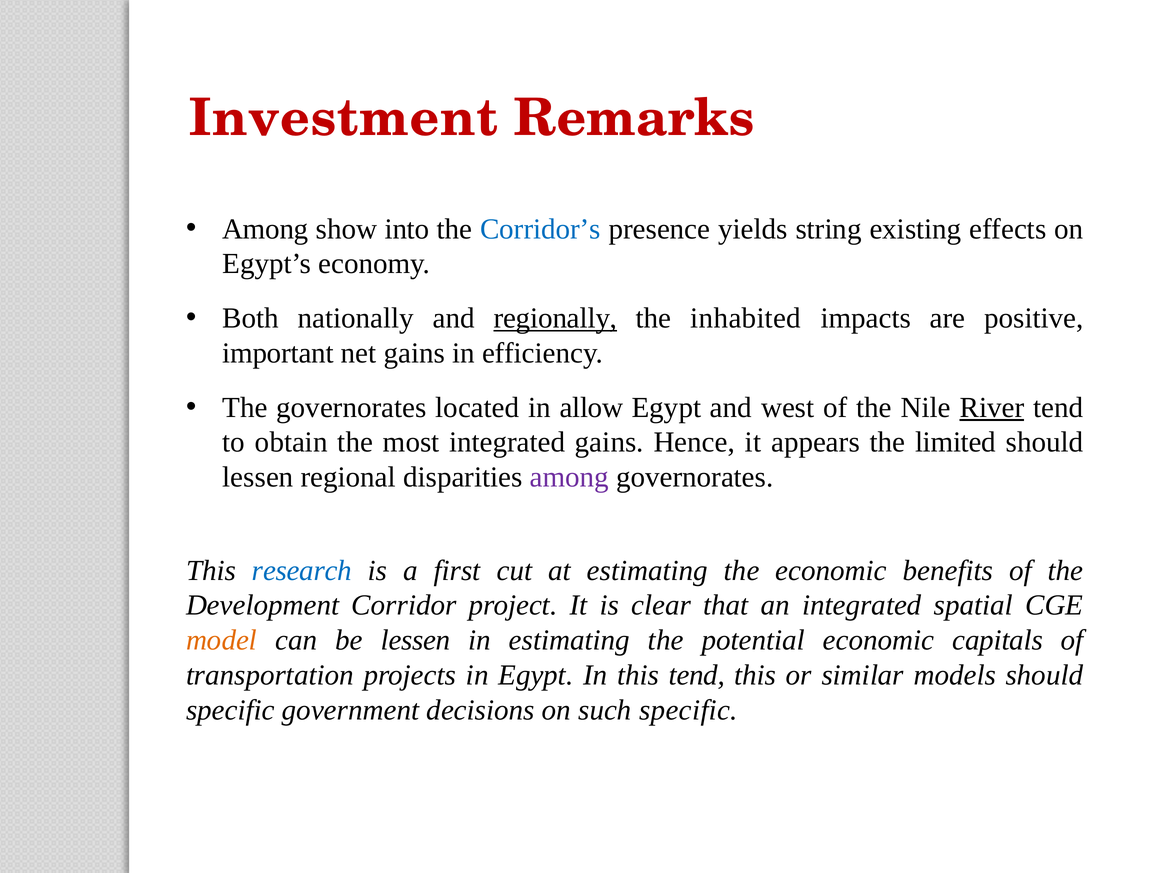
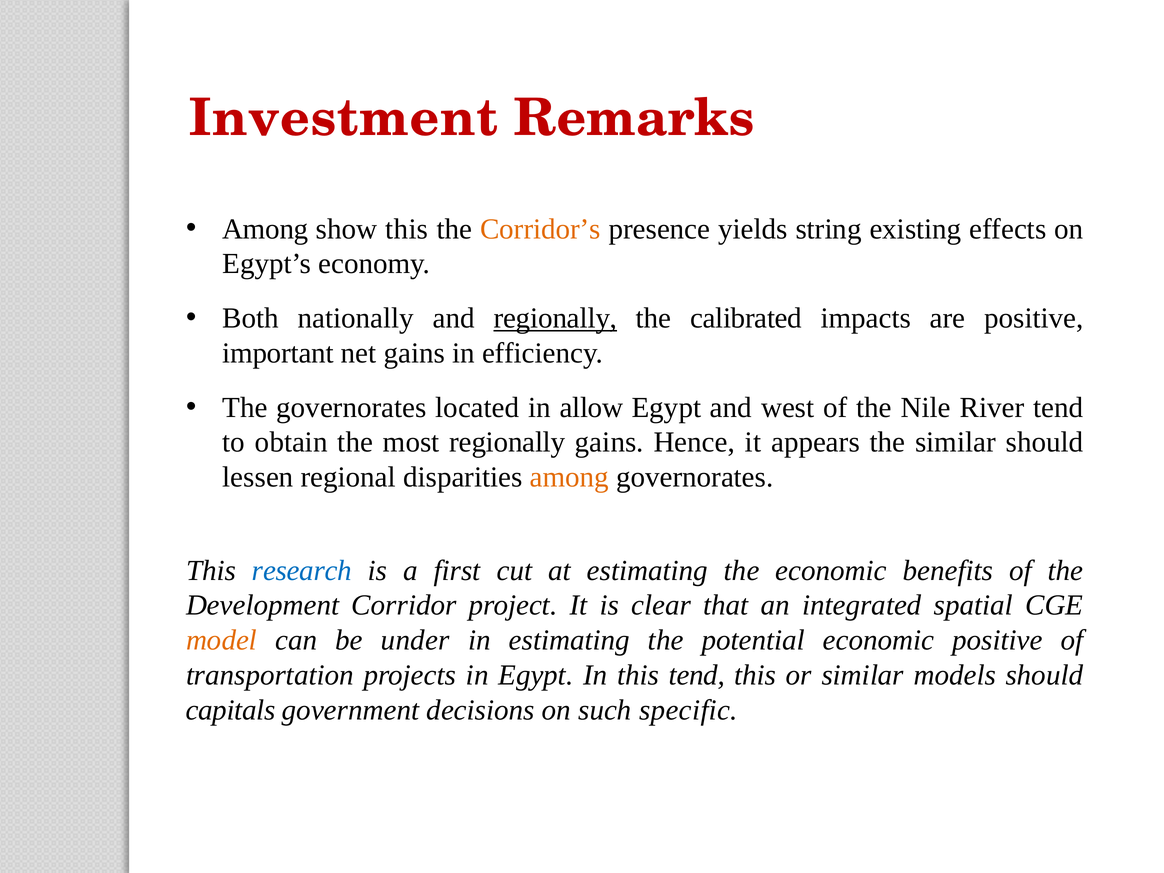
show into: into -> this (407, 229)
Corridor’s colour: blue -> orange (540, 229)
inhabited: inhabited -> calibrated (746, 318)
River underline: present -> none (992, 407)
most integrated: integrated -> regionally (507, 442)
the limited: limited -> similar (955, 442)
among colour: purple -> orange (569, 477)
be lessen: lessen -> under (415, 640)
economic capitals: capitals -> positive (998, 640)
specific: specific -> capitals (231, 710)
